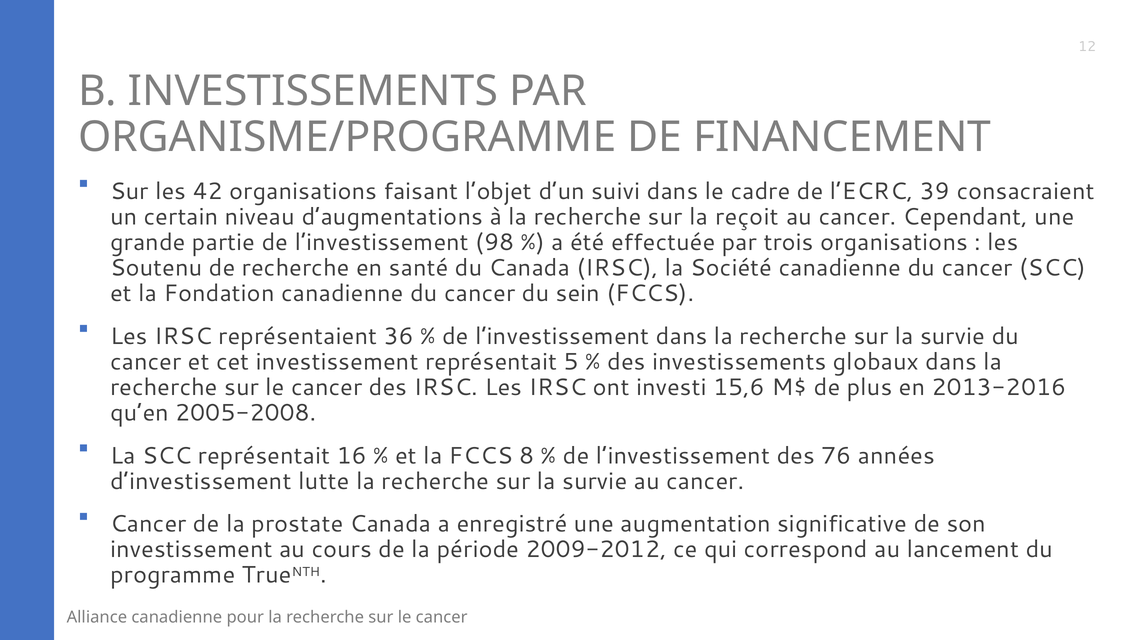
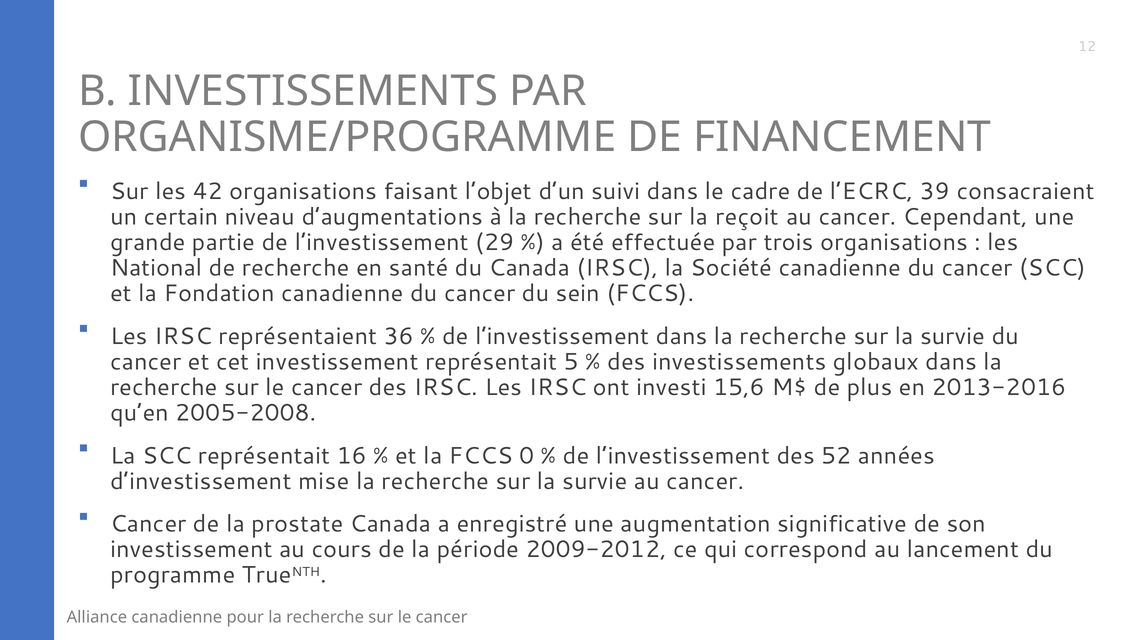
98: 98 -> 29 (495, 242)
Soutenu: Soutenu -> National (156, 268)
8: 8 -> 0 (527, 456)
76: 76 -> 52 (836, 456)
lutte: lutte -> mise (324, 481)
